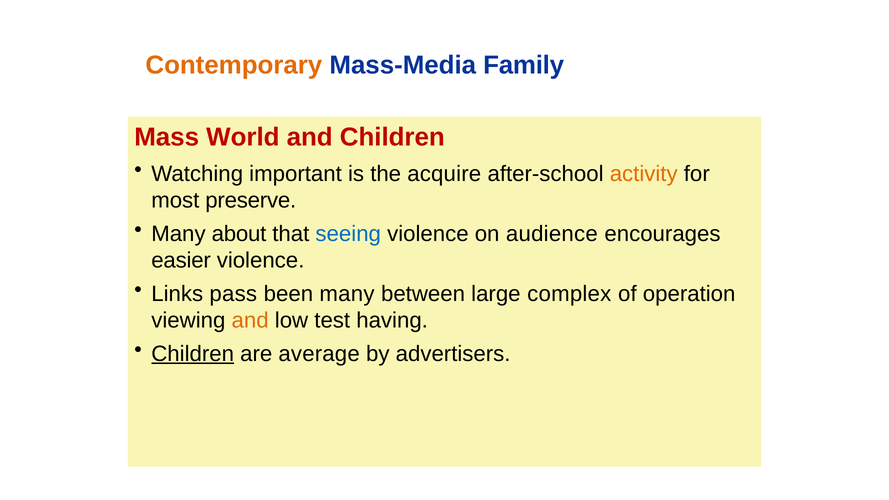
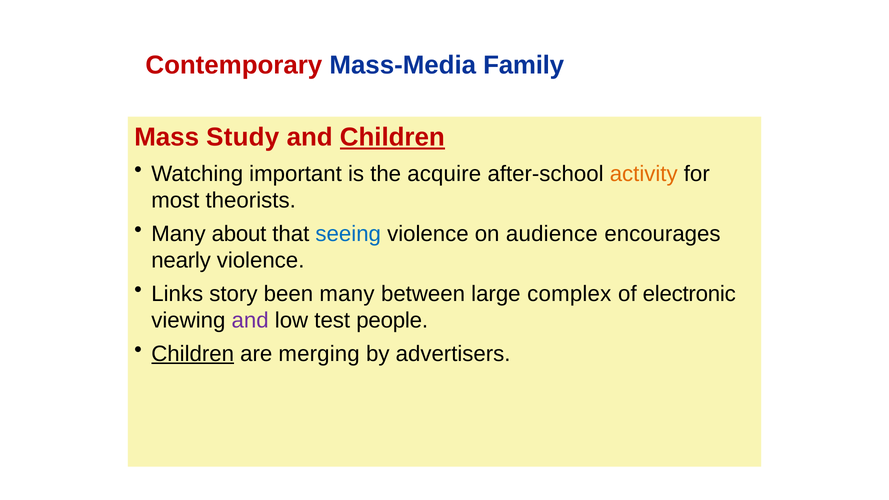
Contemporary colour: orange -> red (234, 65)
World: World -> Study (243, 137)
Children underline: none -> present (392, 137)
preserve: preserve -> theorists (251, 200)
easier: easier -> nearly (181, 260)
pass: pass -> story (233, 294)
operation: operation -> electronic (689, 294)
and colour: orange -> purple (250, 320)
having: having -> people (392, 320)
average: average -> merging (319, 354)
